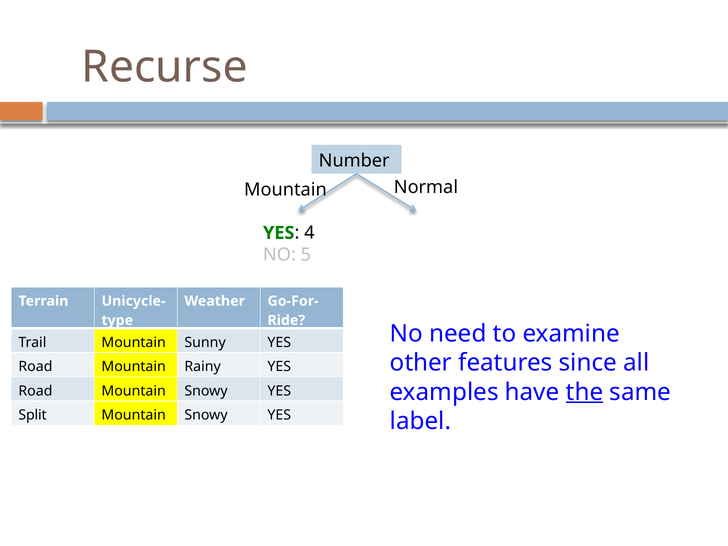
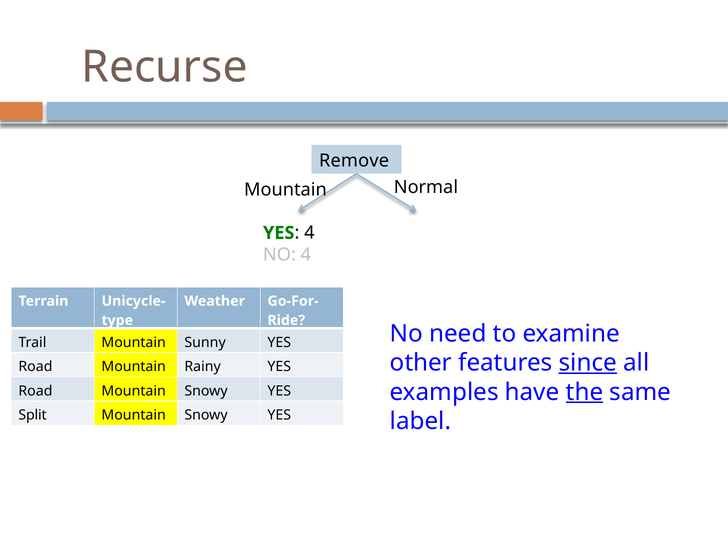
Number: Number -> Remove (354, 161)
NO 5: 5 -> 4 (306, 255)
since underline: none -> present (588, 363)
